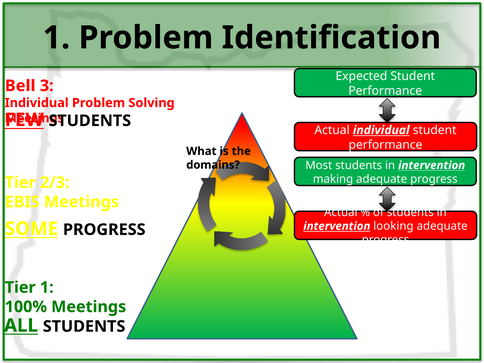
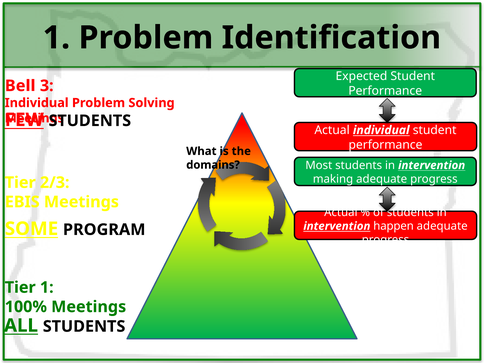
looking: looking -> happen (394, 226)
SOME PROGRESS: PROGRESS -> PROGRAM (104, 230)
